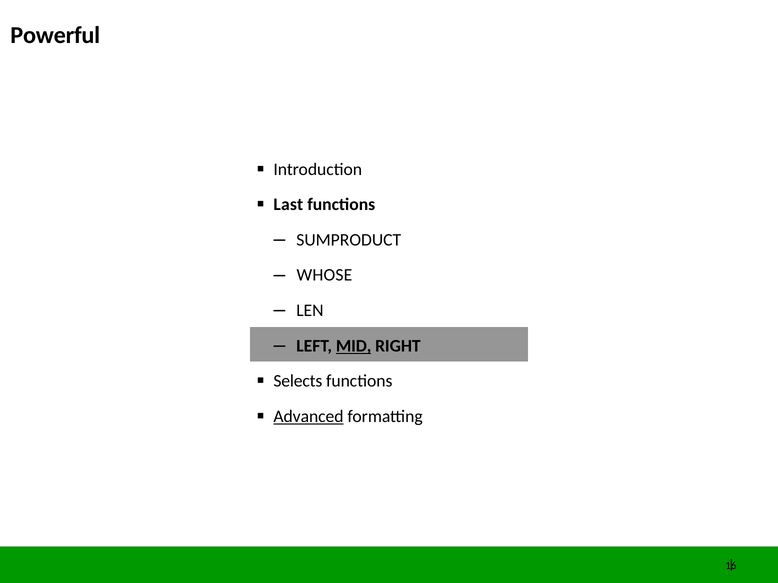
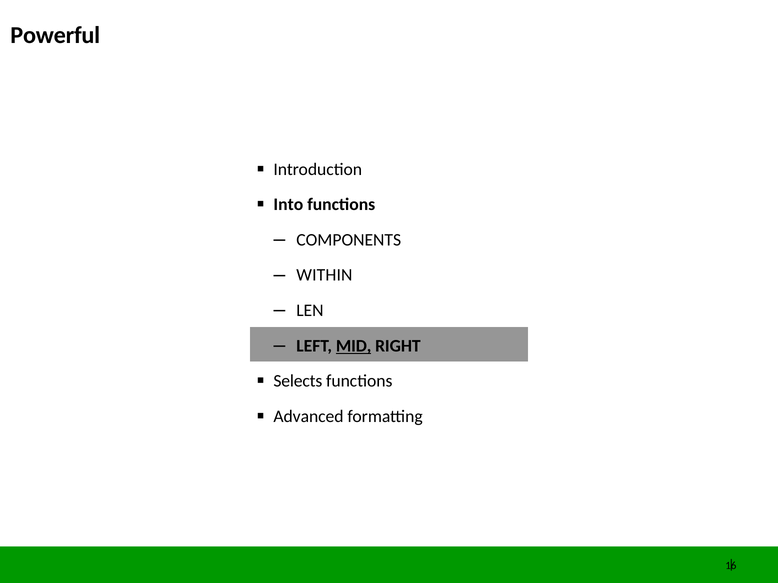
Last: Last -> Into (288, 205)
SUMPRODUCT: SUMPRODUCT -> COMPONENTS (349, 240)
WHOSE: WHOSE -> WITHIN (324, 275)
Advanced underline: present -> none (308, 417)
